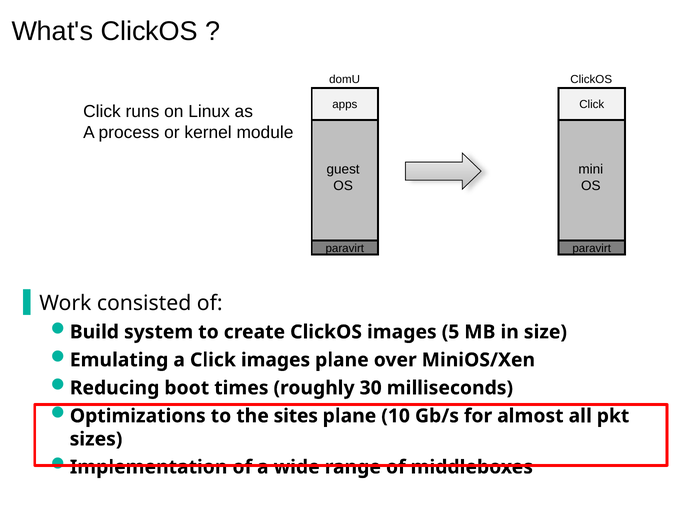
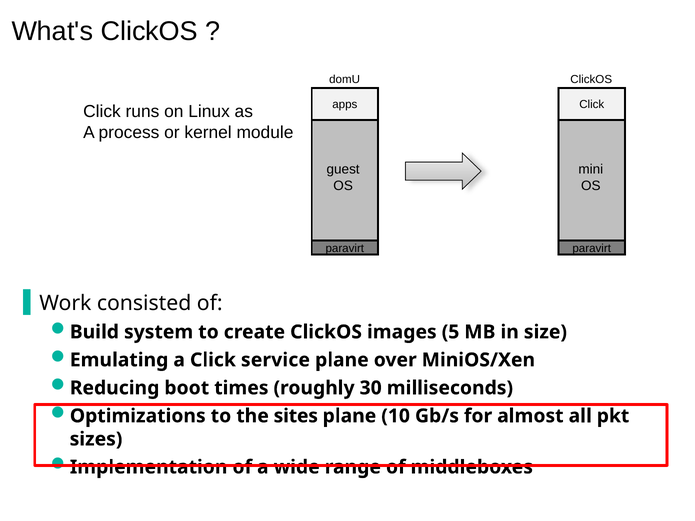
Click images: images -> service (275, 360)
